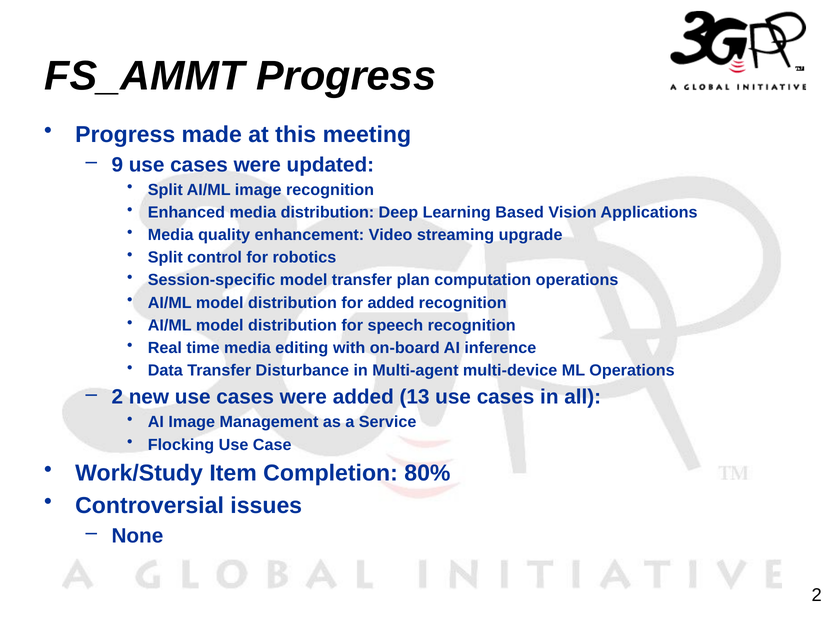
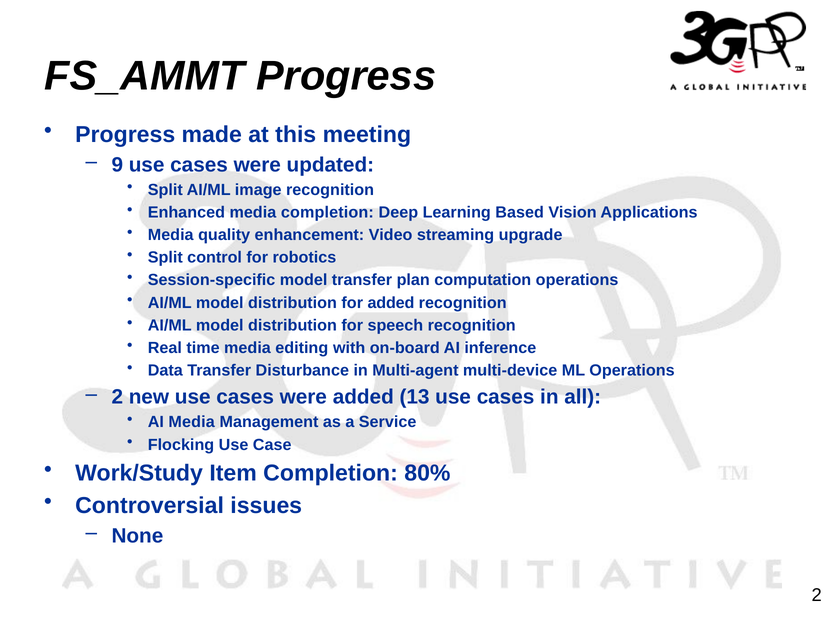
media distribution: distribution -> completion (327, 213)
AI Image: Image -> Media (192, 422)
